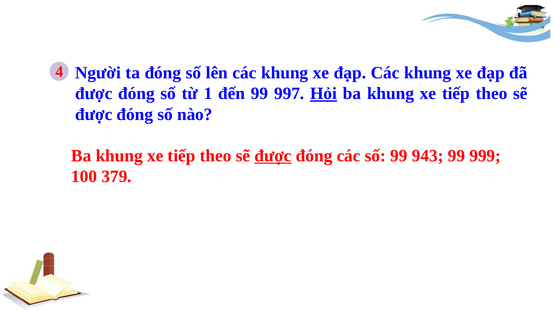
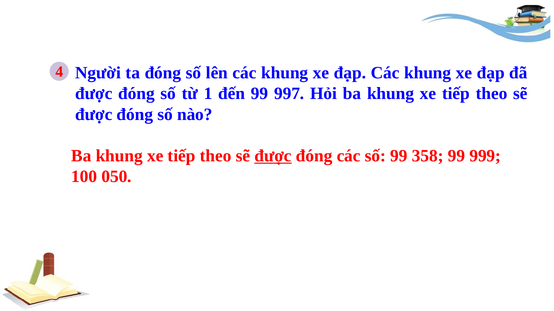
Hỏi underline: present -> none (324, 94)
943: 943 -> 358 (428, 156)
379: 379 -> 050 (117, 176)
